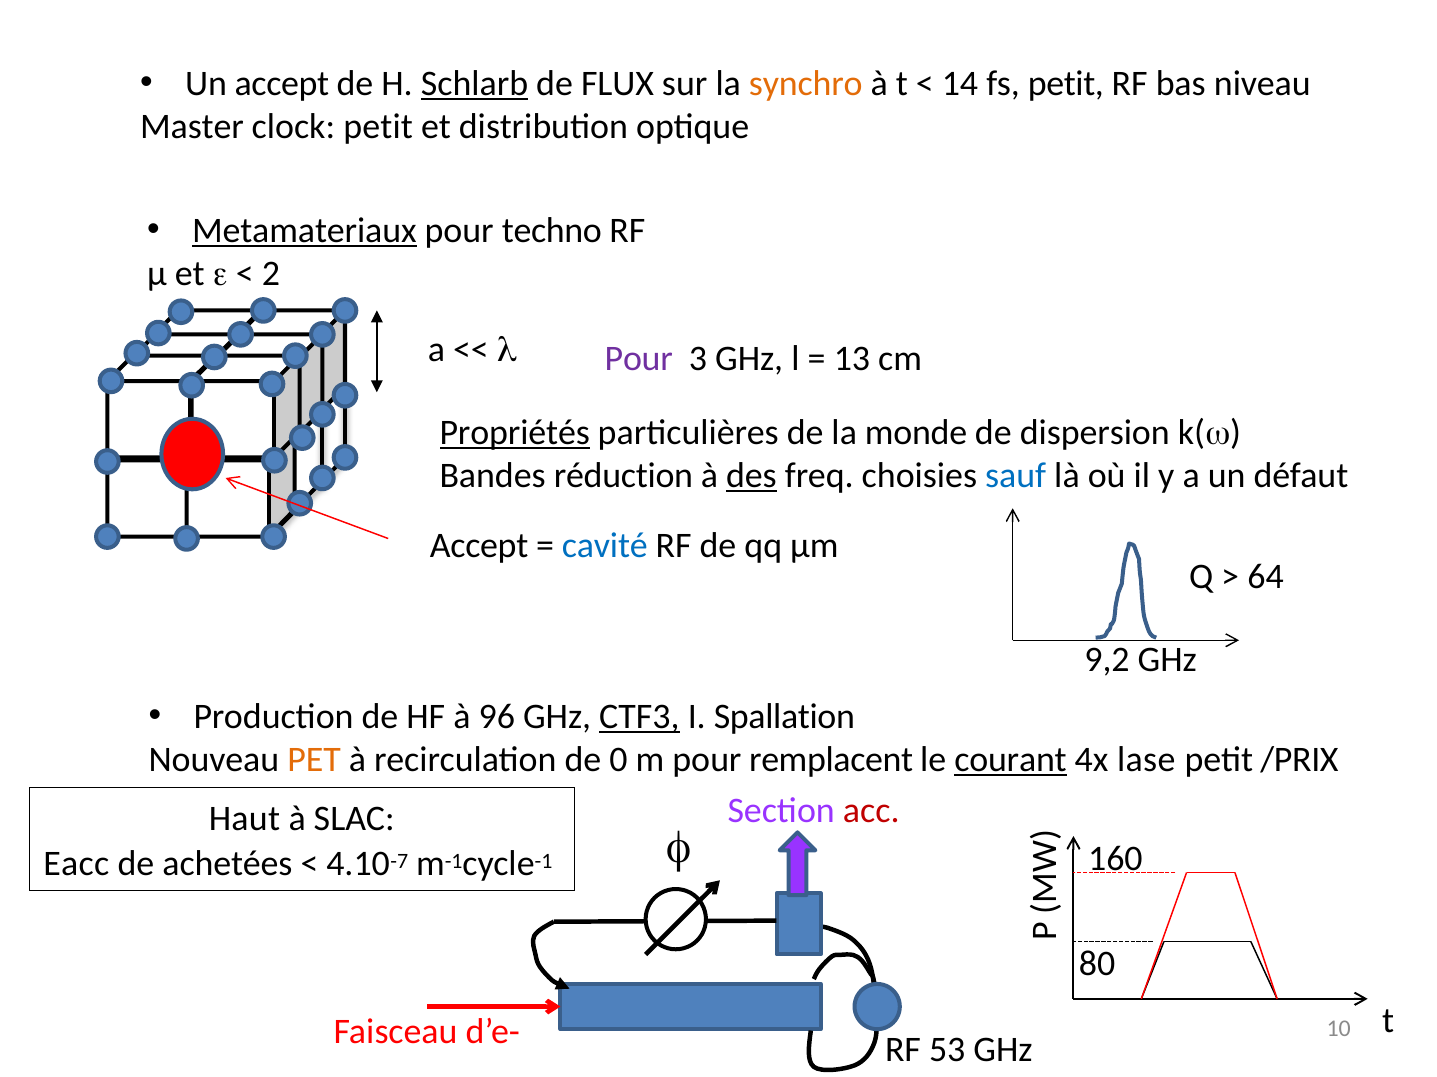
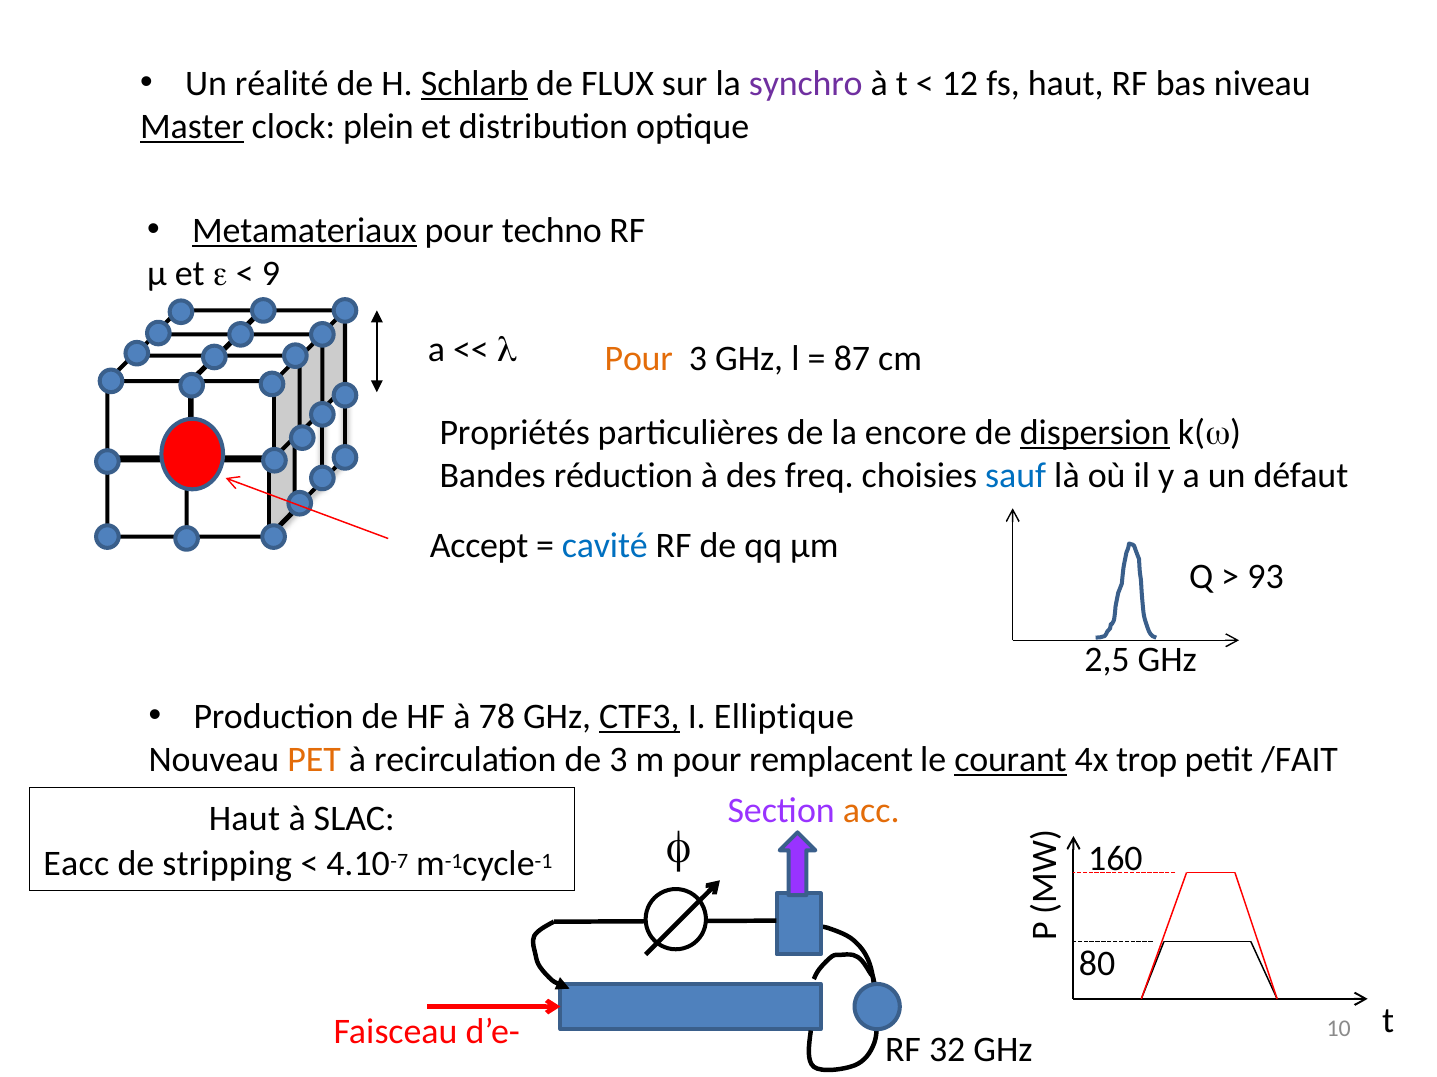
Un accept: accept -> réalité (282, 83)
synchro colour: orange -> purple (806, 83)
14: 14 -> 12 (960, 83)
fs petit: petit -> haut (1066, 83)
Master underline: none -> present (192, 126)
clock petit: petit -> plein (378, 126)
2: 2 -> 9 (271, 274)
Pour colour: purple -> orange (639, 359)
13: 13 -> 87 (852, 359)
Propriétés underline: present -> none (515, 433)
monde: monde -> encore (916, 433)
dispersion underline: none -> present (1095, 433)
des underline: present -> none (751, 476)
64: 64 -> 93 (1266, 577)
9,2: 9,2 -> 2,5 (1107, 660)
96: 96 -> 78 (497, 717)
Spallation: Spallation -> Elliptique (784, 717)
de 0: 0 -> 3 (618, 760)
lase: lase -> trop (1147, 760)
/PRIX: /PRIX -> /FAIT (1299, 760)
acc colour: red -> orange (871, 811)
achetées: achetées -> stripping (227, 864)
53: 53 -> 32 (947, 1050)
